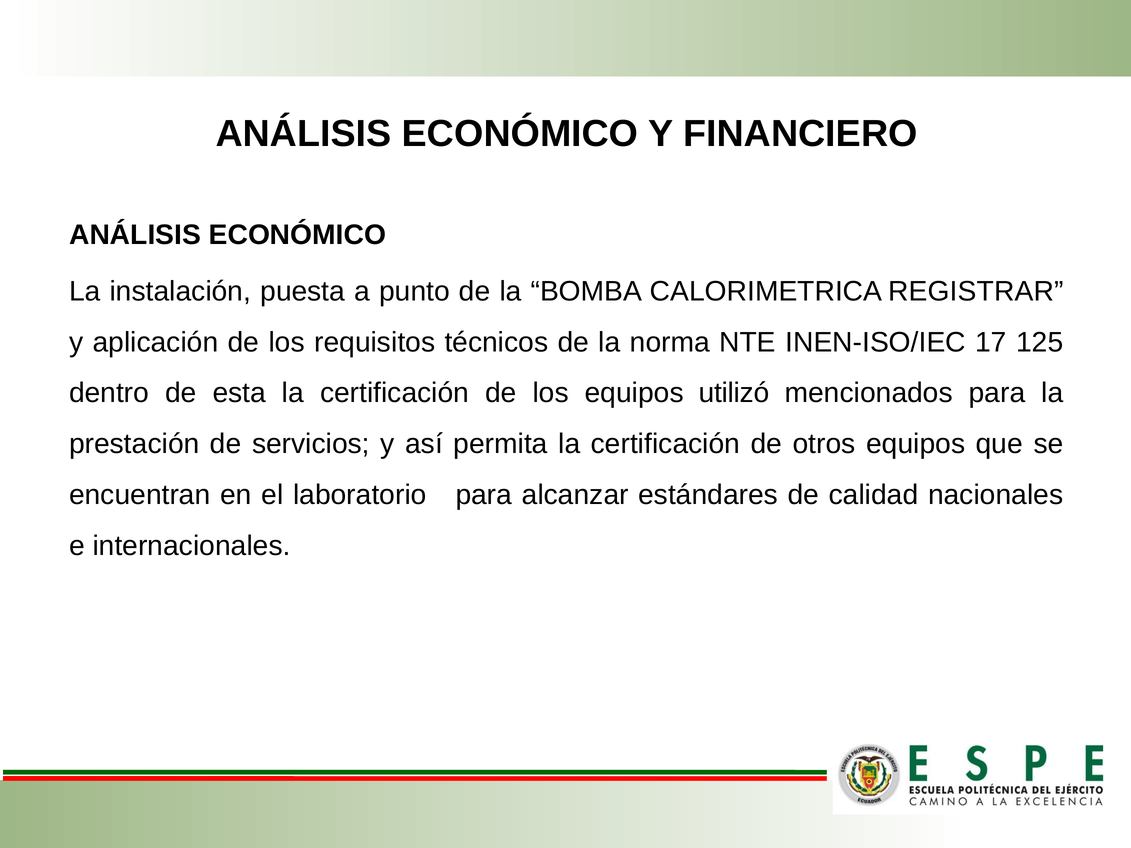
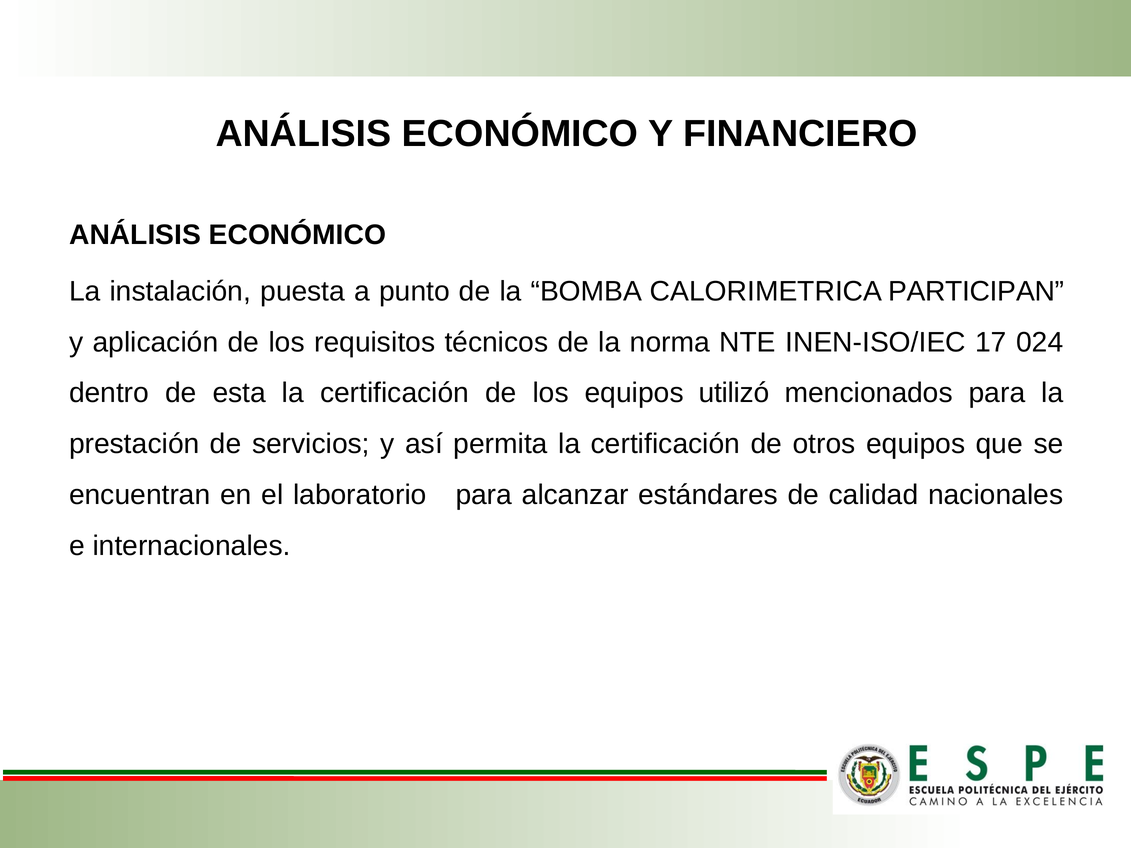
REGISTRAR: REGISTRAR -> PARTICIPAN (976, 291)
125: 125 -> 024 (1040, 342)
